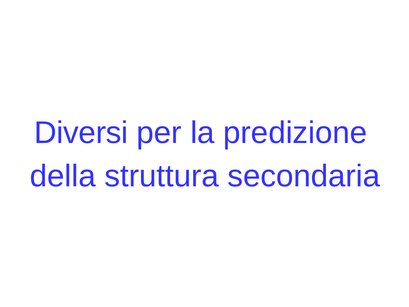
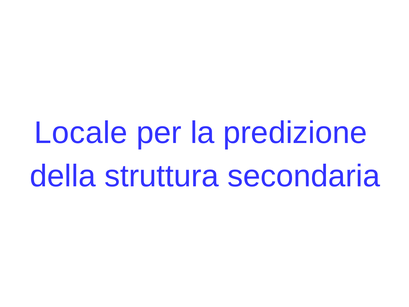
Diversi: Diversi -> Locale (81, 133)
